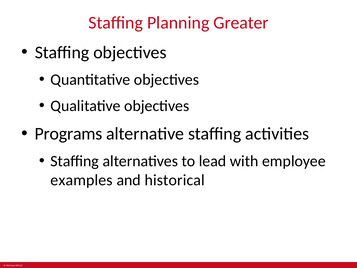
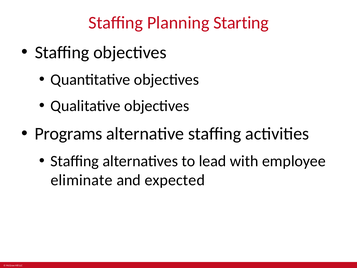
Greater: Greater -> Starting (241, 23)
examples: examples -> eliminate (82, 180)
historical: historical -> expected (175, 180)
